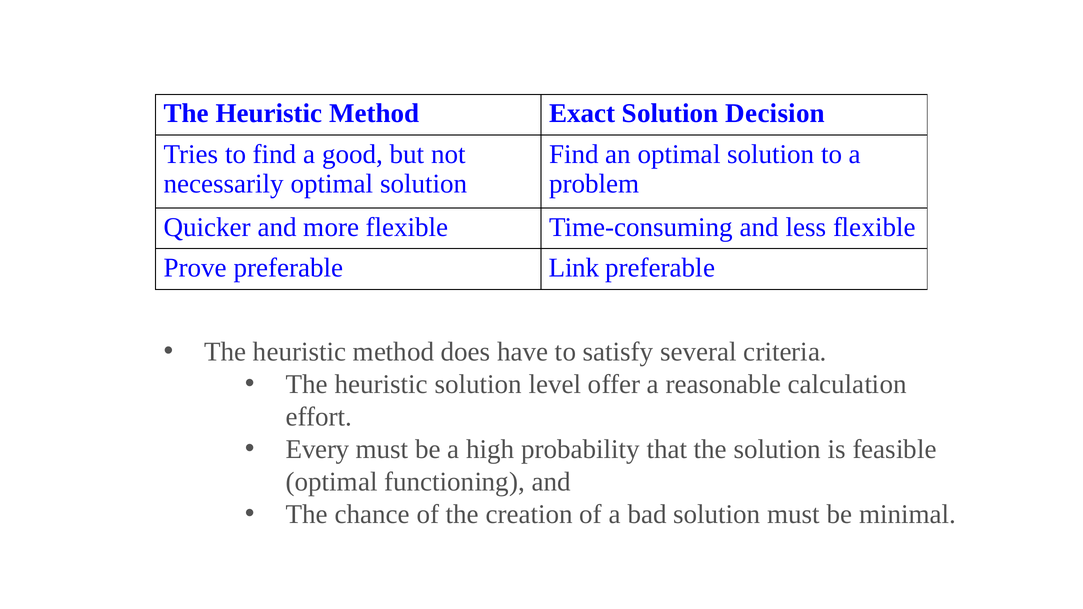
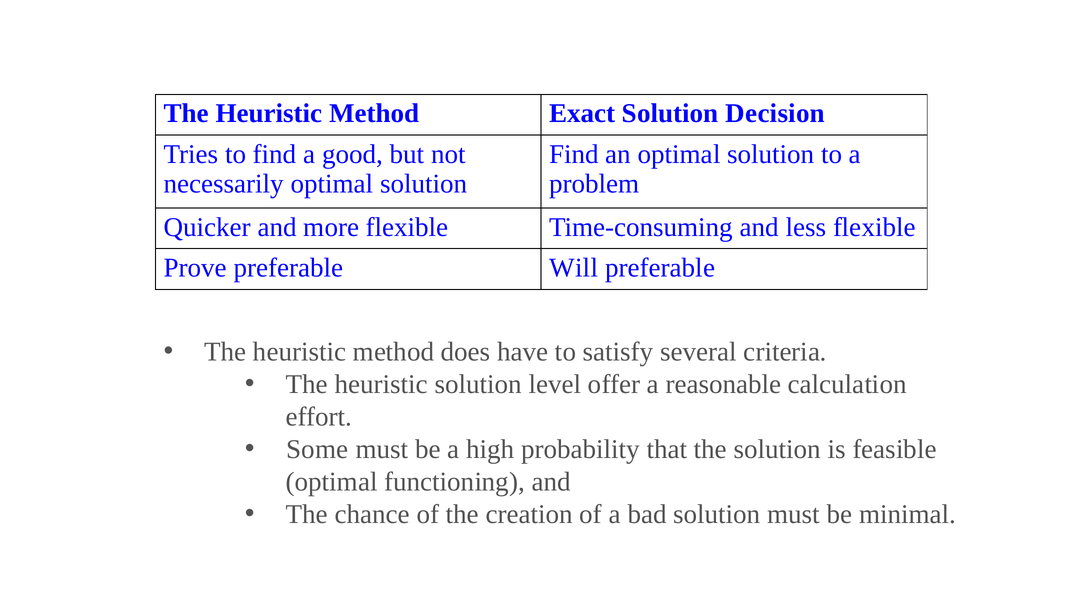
Link: Link -> Will (574, 268)
Every: Every -> Some (317, 449)
